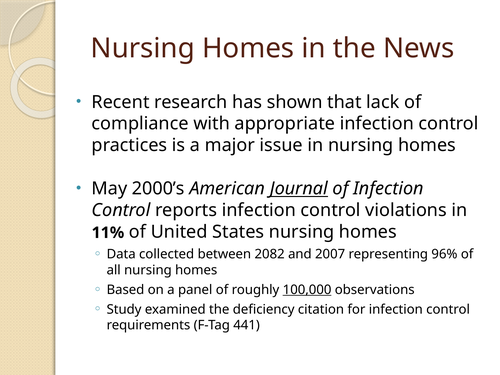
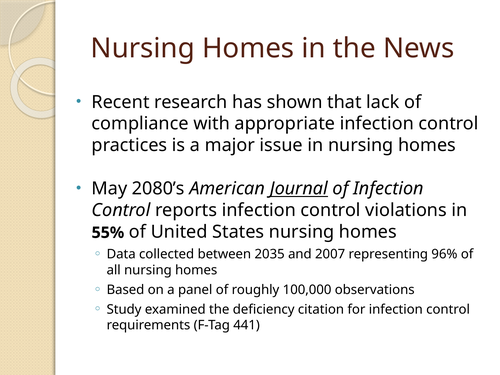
2000’s: 2000’s -> 2080’s (158, 189)
11%: 11% -> 55% (108, 233)
2082: 2082 -> 2035 (270, 254)
100,000 underline: present -> none (307, 290)
